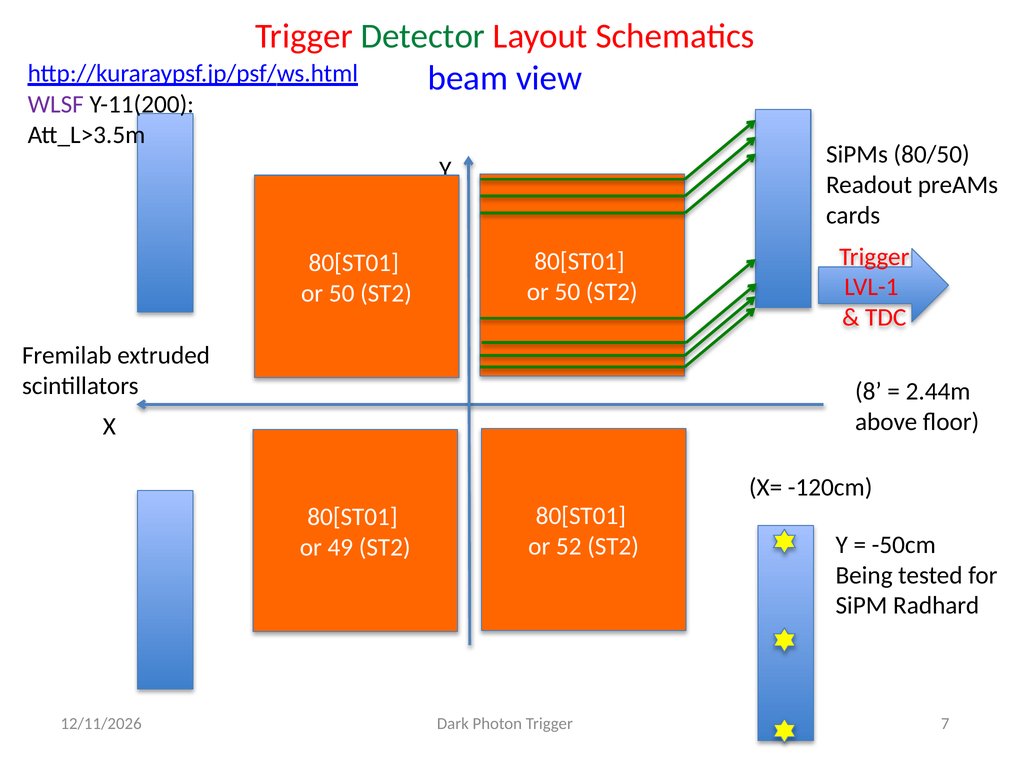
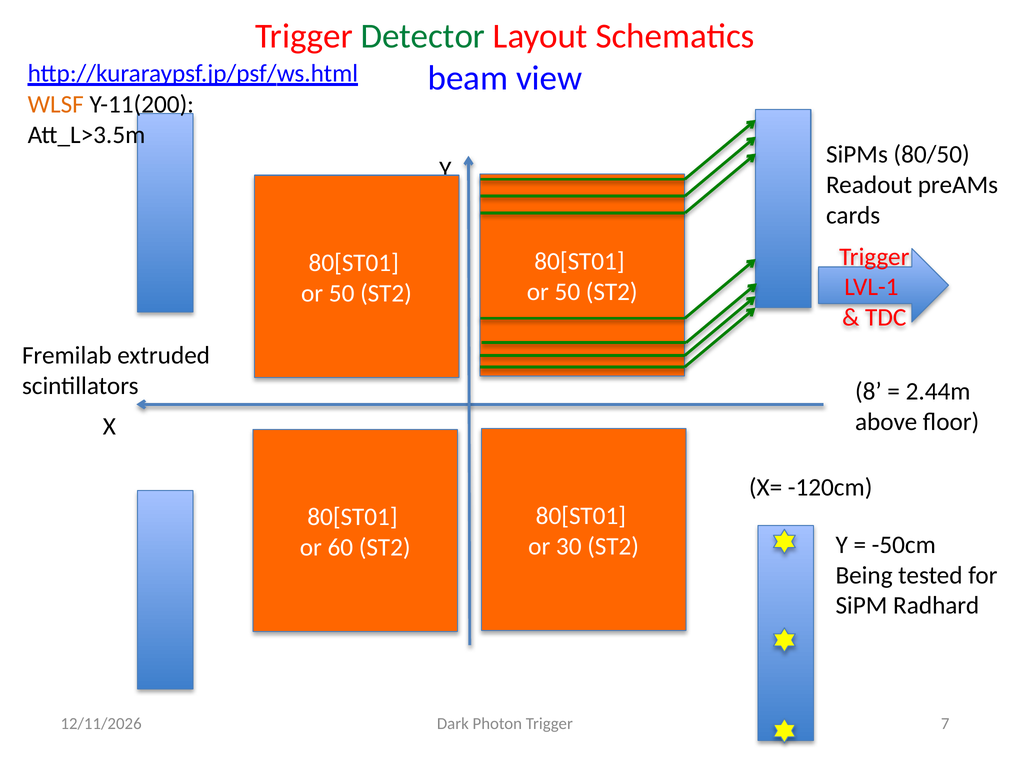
WLSF colour: purple -> orange (56, 104)
52: 52 -> 30 (569, 546)
49: 49 -> 60 (340, 547)
